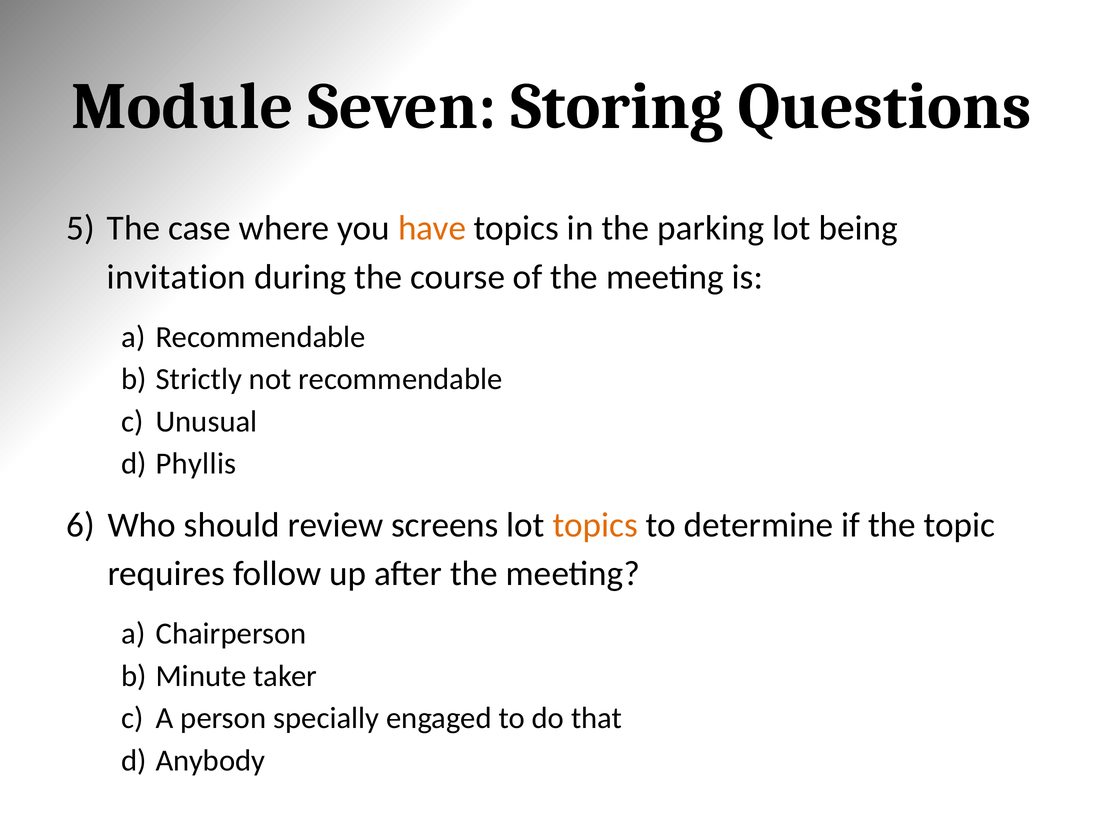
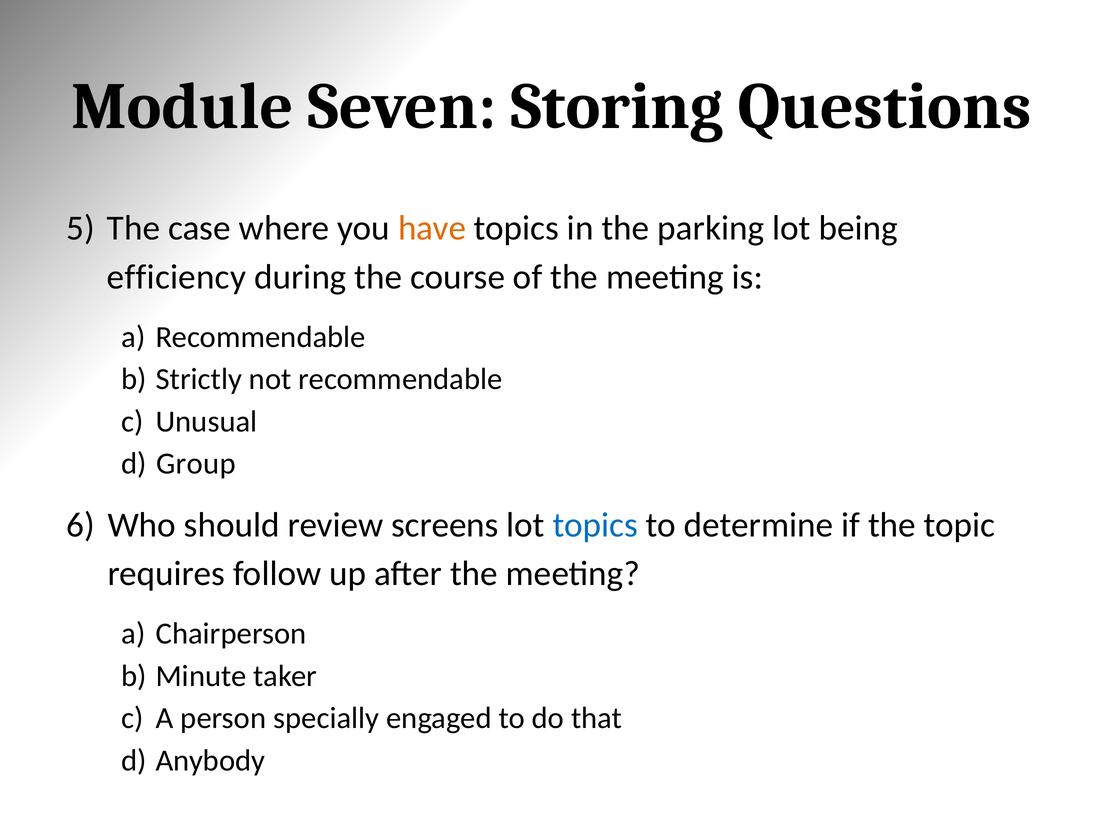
invitation: invitation -> efficiency (176, 277)
Phyllis: Phyllis -> Group (196, 464)
topics colour: orange -> blue (595, 525)
